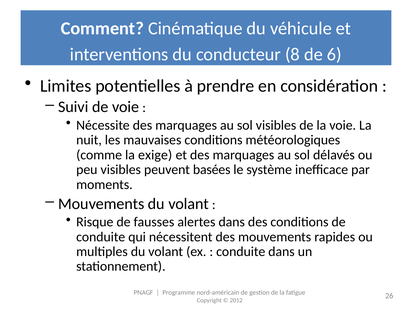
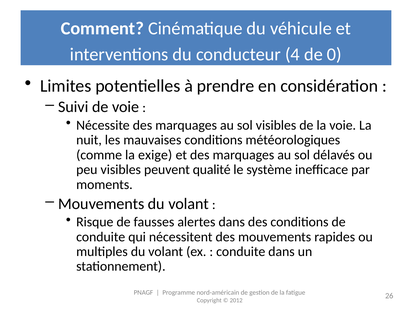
8: 8 -> 4 (292, 55)
6: 6 -> 0 (334, 55)
basées: basées -> qualité (212, 170)
